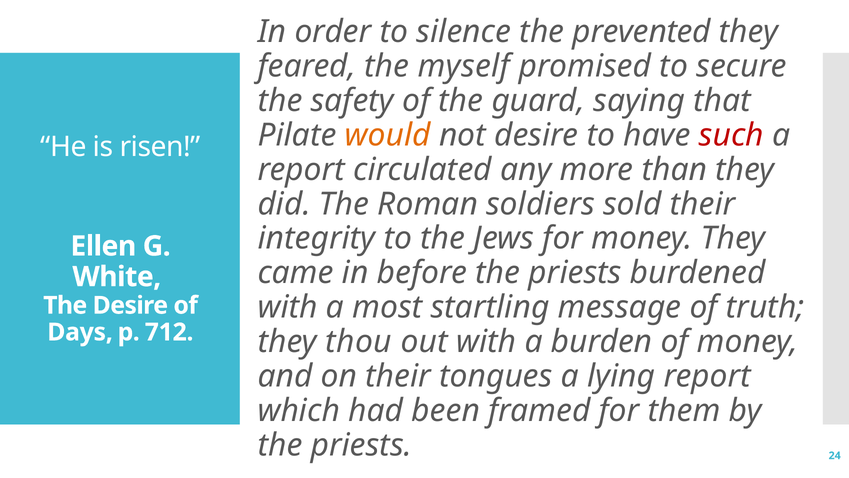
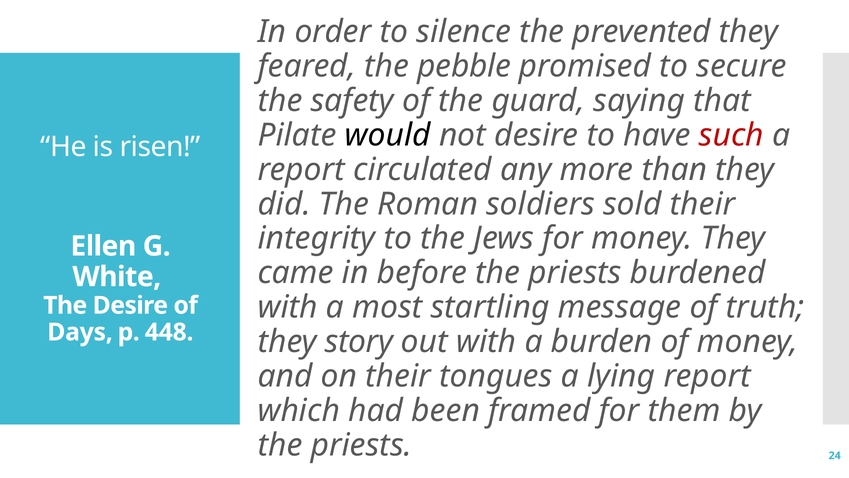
myself: myself -> pebble (464, 66)
would colour: orange -> black (388, 135)
712: 712 -> 448 (169, 332)
thou: thou -> story (359, 341)
